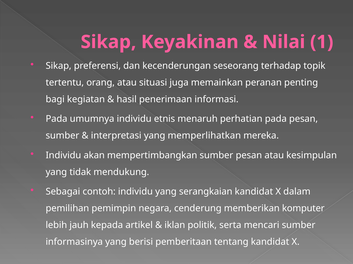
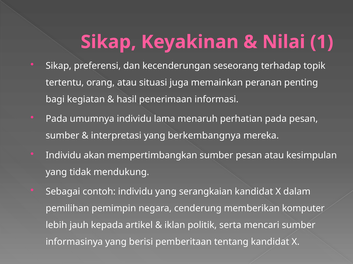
etnis: etnis -> lama (165, 119)
memperlihatkan: memperlihatkan -> berkembangnya (204, 136)
